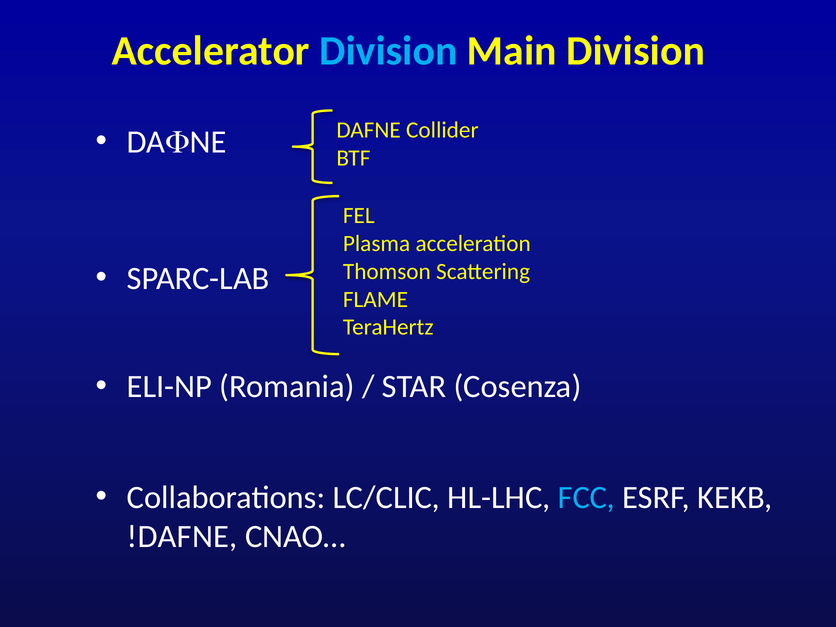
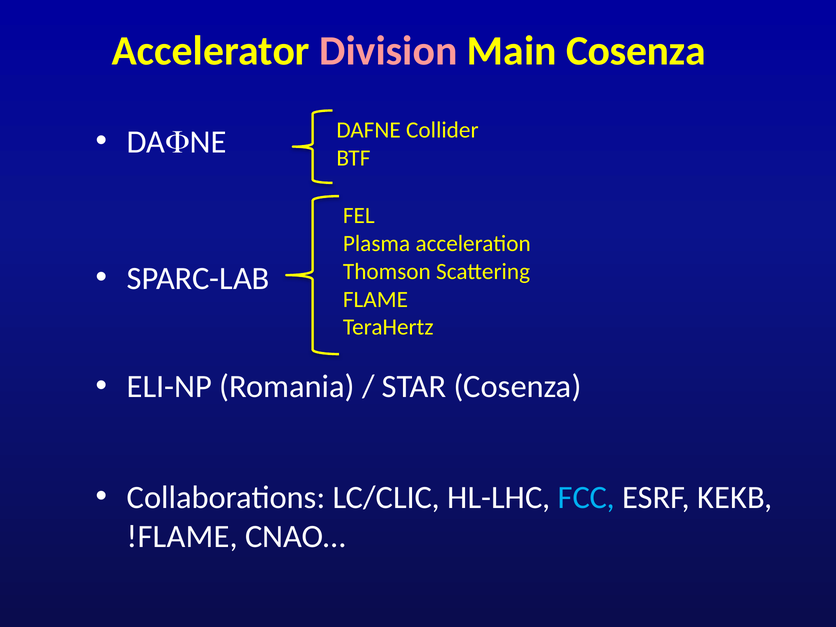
Division colour: light blue -> pink (388, 51)
Main Division: Division -> Cosenza (636, 51)
!DAFNE: !DAFNE -> !FLAME (182, 536)
